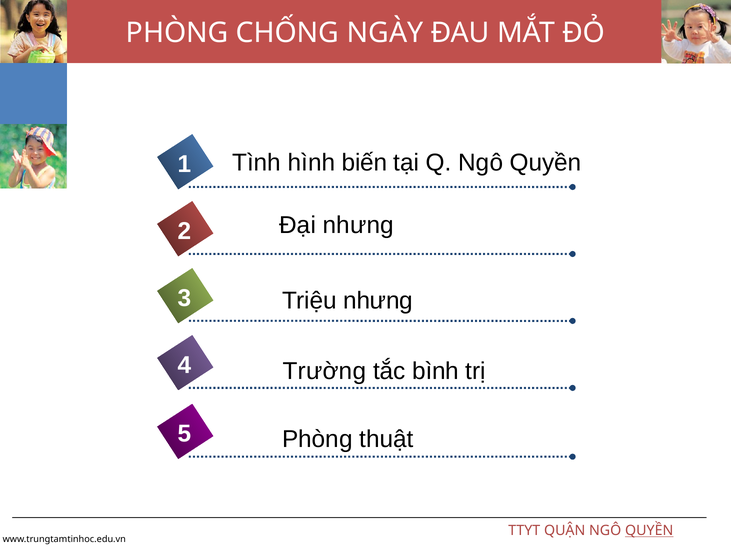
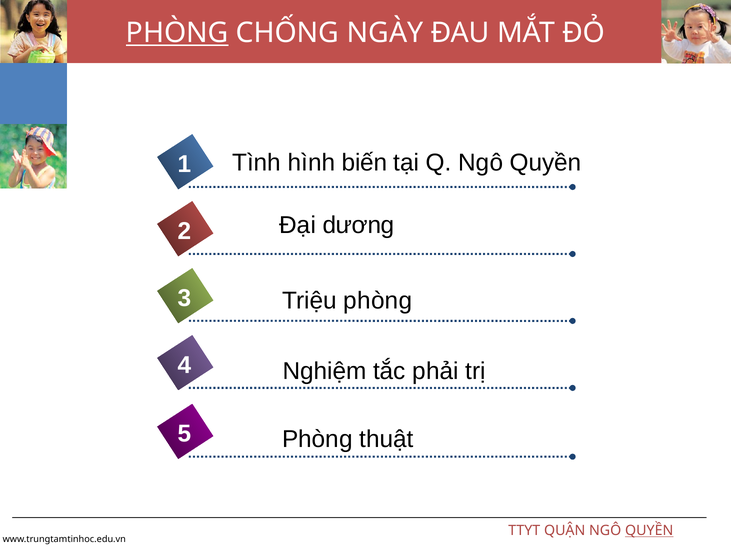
PHÒNG underline: none -> present (177, 33)
Đại nhưng: nhưng -> dương (359, 225)
Triệu nhưng: nhưng -> phòng (378, 301)
Trường: Trường -> Nghiệm (325, 371)
bình: bình -> phải (436, 371)
